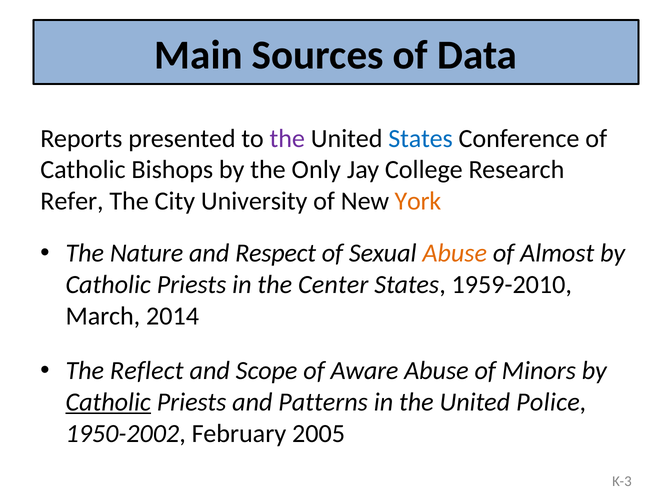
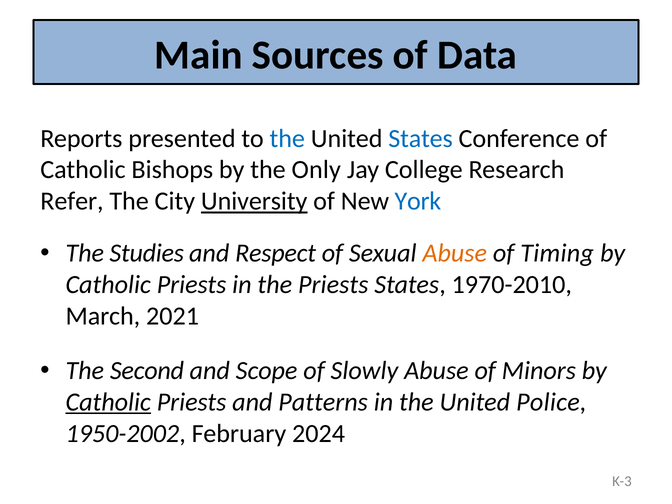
the colour: purple -> blue (287, 138)
University underline: none -> present (254, 201)
York colour: orange -> blue (418, 201)
Nature: Nature -> Studies (147, 253)
Almost: Almost -> Timing (557, 253)
the Center: Center -> Priests (333, 285)
1959-2010: 1959-2010 -> 1970-2010 (512, 285)
2014: 2014 -> 2021 (173, 316)
Reflect: Reflect -> Second (147, 371)
Aware: Aware -> Slowly (364, 371)
2005: 2005 -> 2024 (319, 434)
